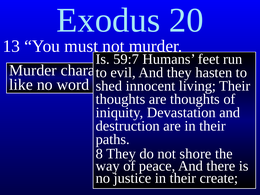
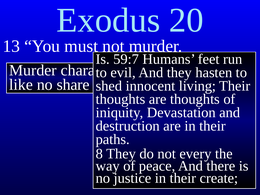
word: word -> share (73, 85)
shore: shore -> every (196, 154)
